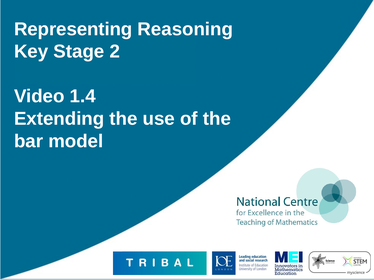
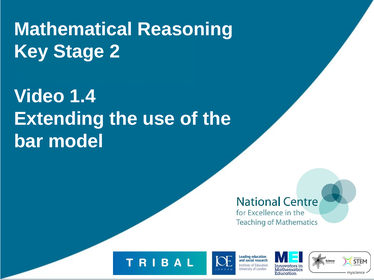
Representing: Representing -> Mathematical (73, 29)
